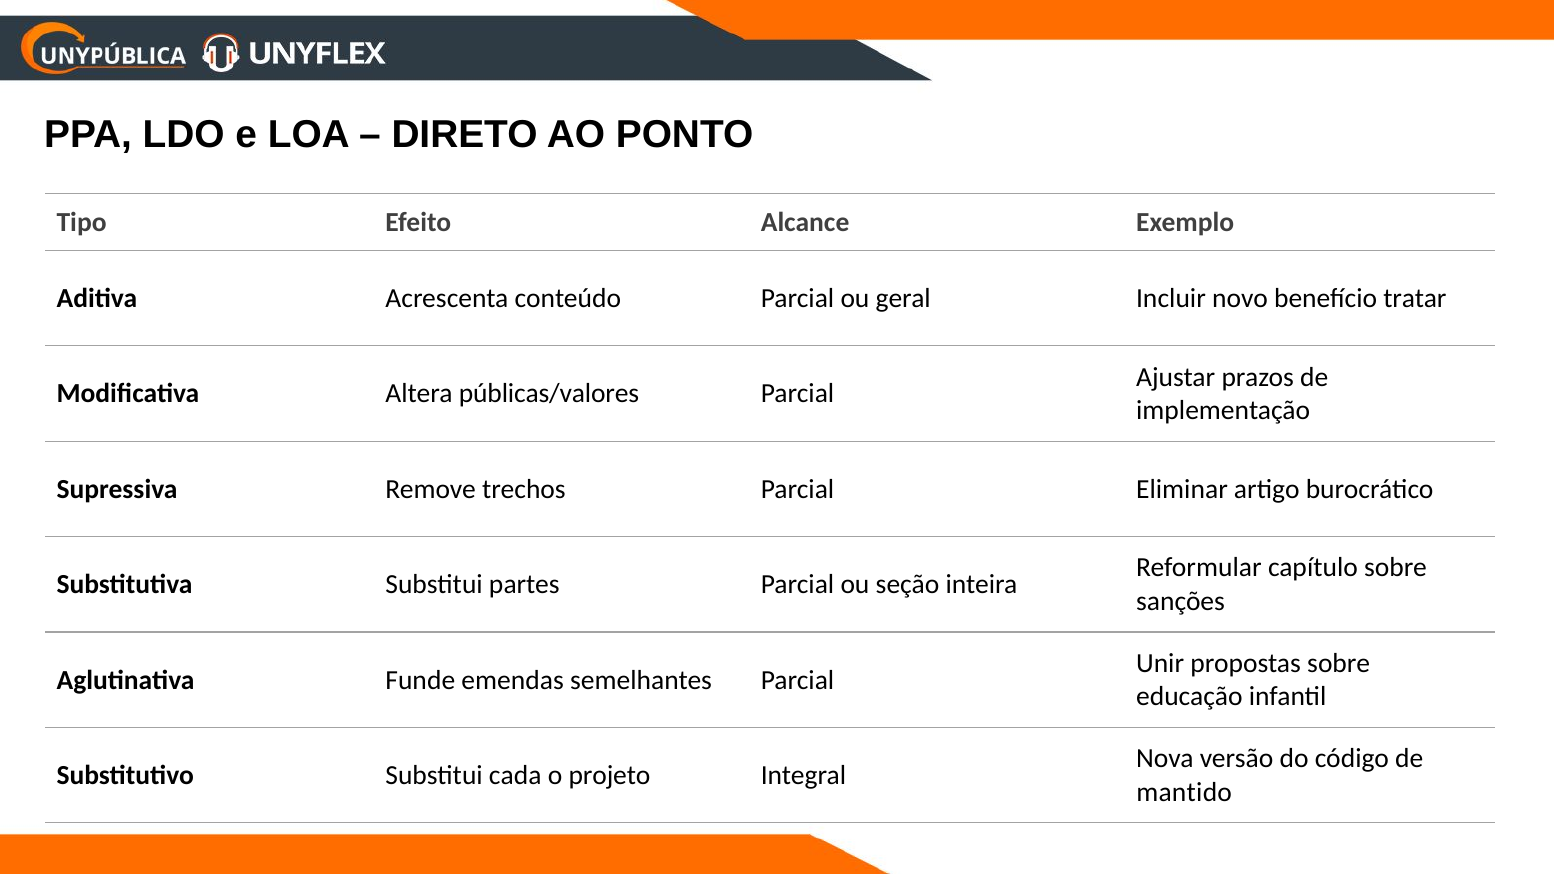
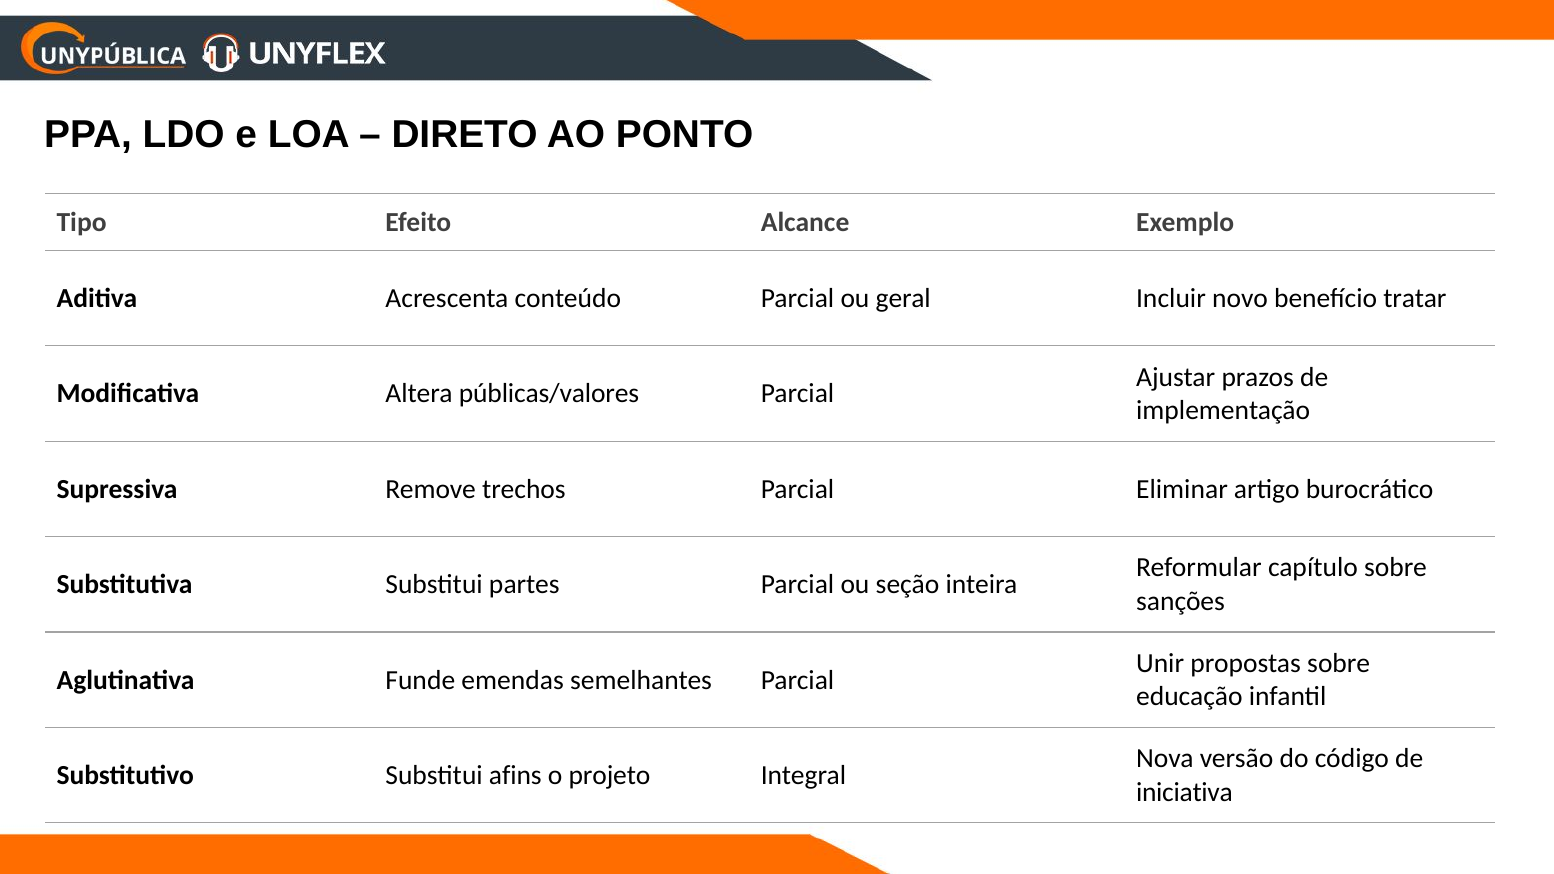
cada: cada -> afins (515, 776)
mantido: mantido -> iniciativa (1184, 792)
